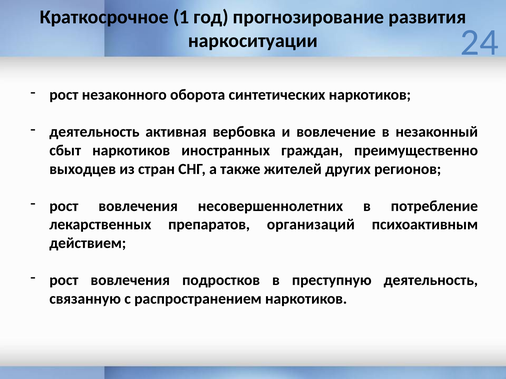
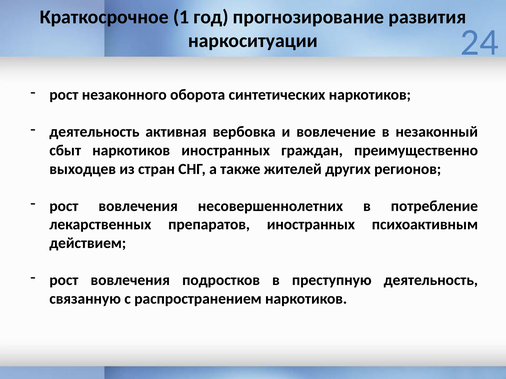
препаратов организаций: организаций -> иностранных (311, 225)
